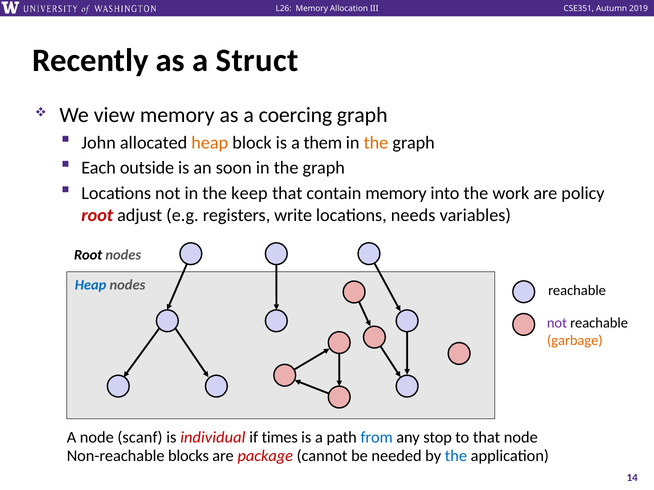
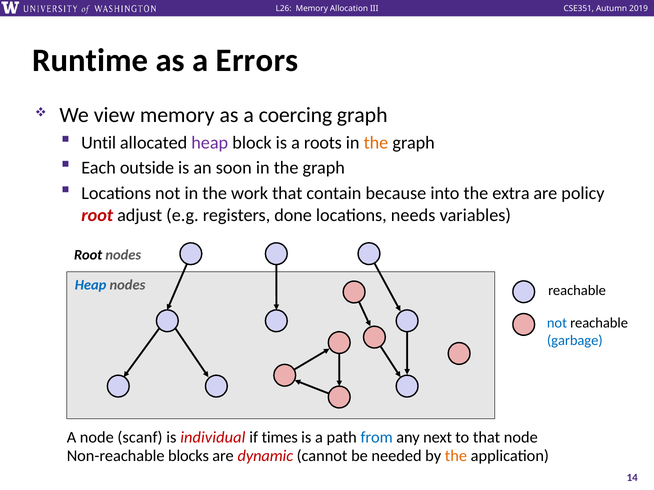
Recently: Recently -> Runtime (90, 61)
Struct: Struct -> Errors (257, 61)
John: John -> Until (99, 143)
heap colour: orange -> purple (210, 143)
them: them -> roots (323, 143)
keep: keep -> work (250, 194)
contain memory: memory -> because (396, 194)
work: work -> extra (511, 194)
write: write -> done (293, 215)
not colour: purple -> blue (557, 323)
garbage colour: orange -> blue (575, 341)
stop: stop -> next (438, 438)
package: package -> dynamic (265, 456)
the colour: blue -> orange (456, 456)
